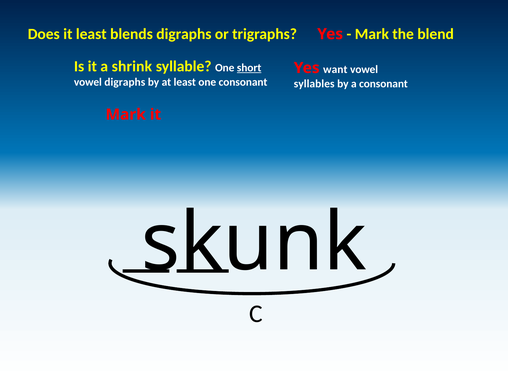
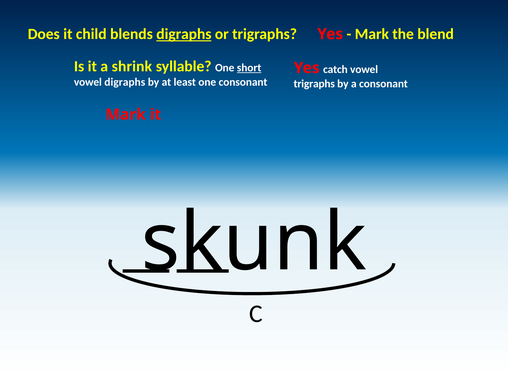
it least: least -> child (91, 34)
digraphs underline: none -> present (184, 34)
want: want -> catch (335, 69)
syllables: syllables -> trigraphs (314, 84)
